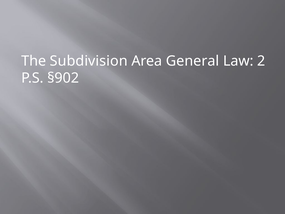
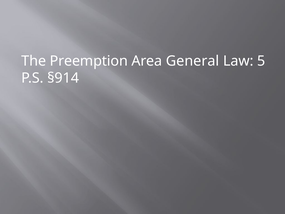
Subdivision: Subdivision -> Preemption (89, 61)
2: 2 -> 5 (261, 61)
§902: §902 -> §914 (63, 78)
